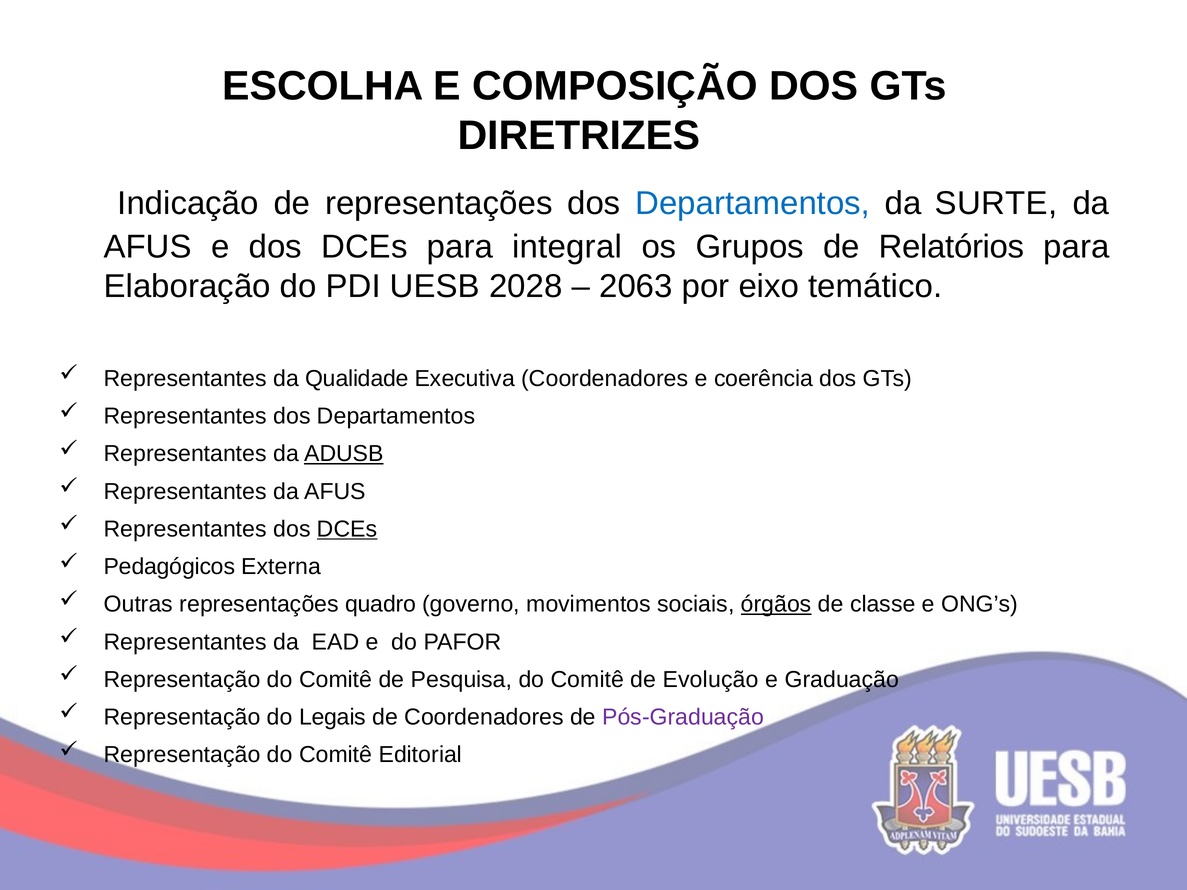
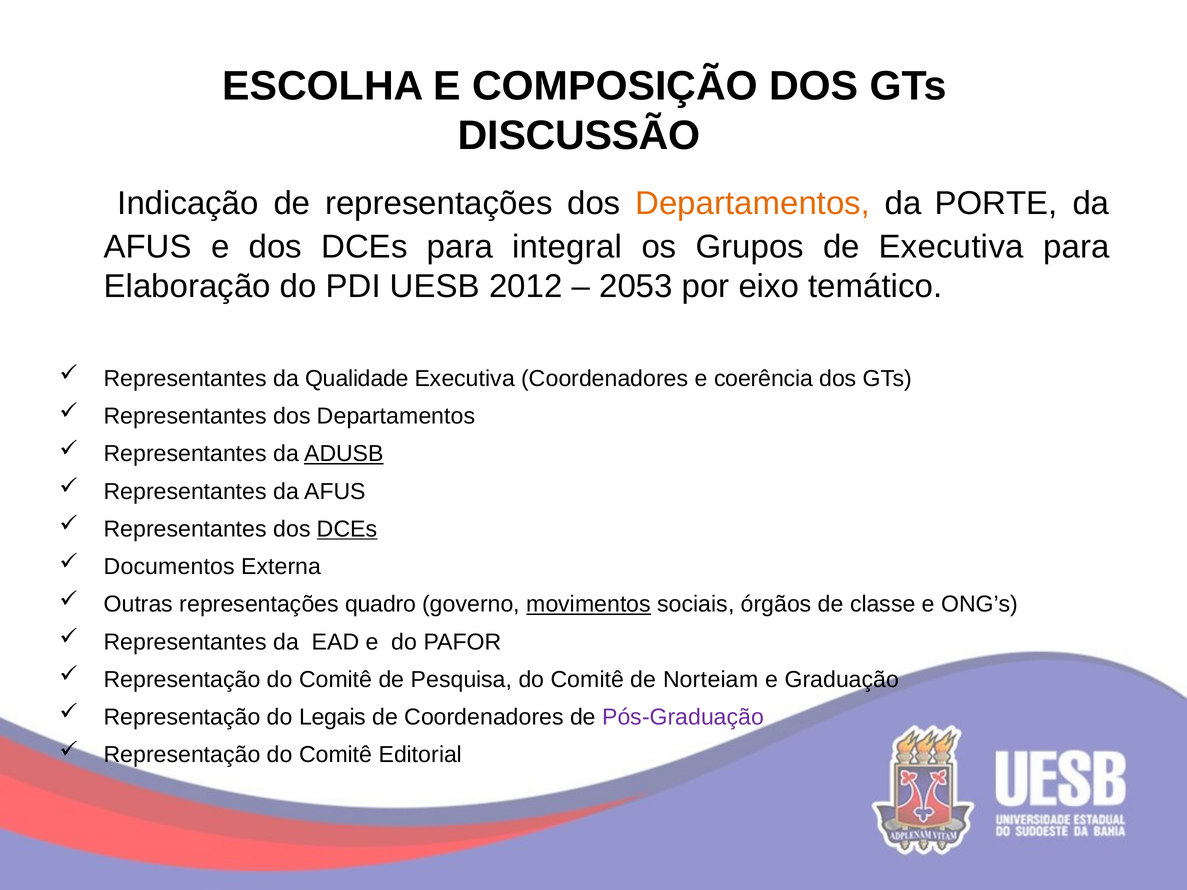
DIRETRIZES: DIRETRIZES -> DISCUSSÃO (579, 136)
Departamentos colour: blue -> orange (753, 203)
SURTE: SURTE -> PORTE (996, 203)
de Relatórios: Relatórios -> Executiva (951, 247)
2028: 2028 -> 2012 (526, 286)
2063: 2063 -> 2053 (636, 286)
Pedagógicos: Pedagógicos -> Documentos (169, 567)
movimentos underline: none -> present (589, 604)
órgãos underline: present -> none (776, 604)
Evolução: Evolução -> Norteiam (711, 680)
